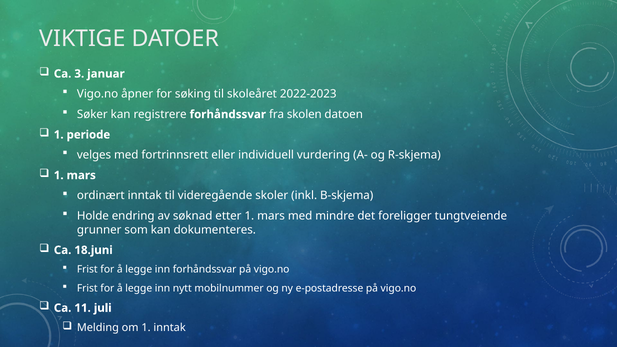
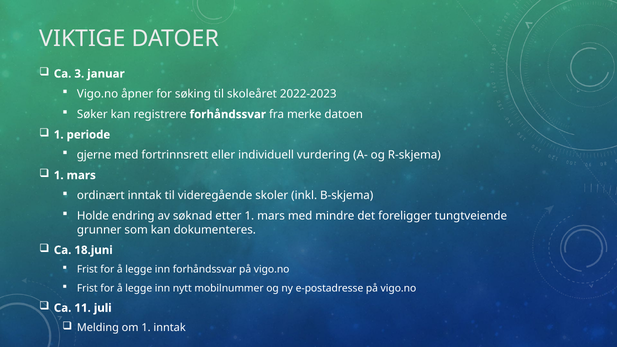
skolen: skolen -> merke (304, 114)
velges: velges -> gjerne (94, 155)
